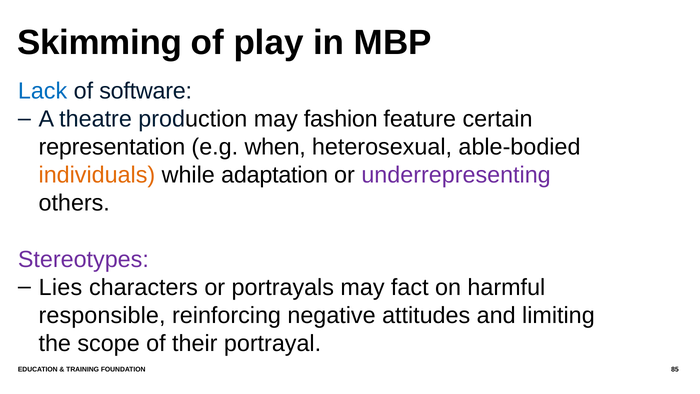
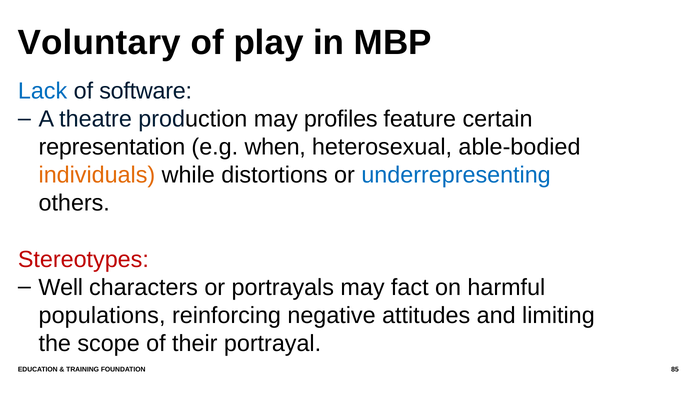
Skimming: Skimming -> Voluntary (99, 43)
fashion: fashion -> profiles (341, 119)
adaptation: adaptation -> distortions (274, 175)
underrepresenting colour: purple -> blue (456, 175)
Stereotypes colour: purple -> red (83, 259)
Lies: Lies -> Well (61, 287)
responsible: responsible -> populations (102, 315)
